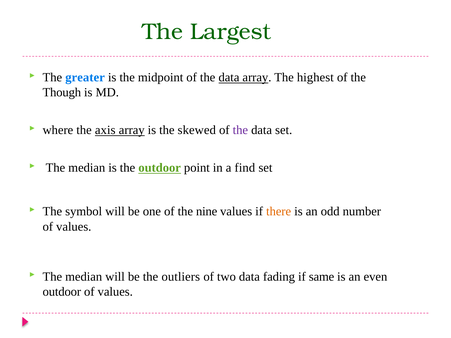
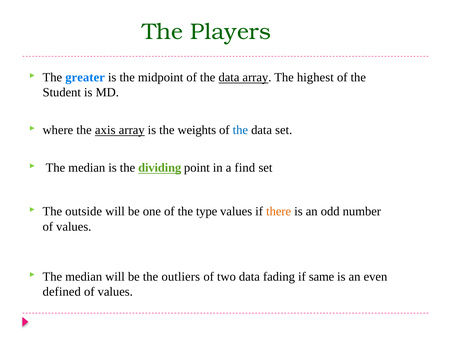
Largest: Largest -> Players (231, 32)
Though: Though -> Student (62, 93)
skewed: skewed -> weights (197, 130)
the colour: purple -> blue (240, 130)
the outdoor: outdoor -> dividing (160, 168)
symbol: symbol -> outside (84, 212)
nine: nine -> type (207, 212)
outdoor: outdoor -> defined (62, 292)
